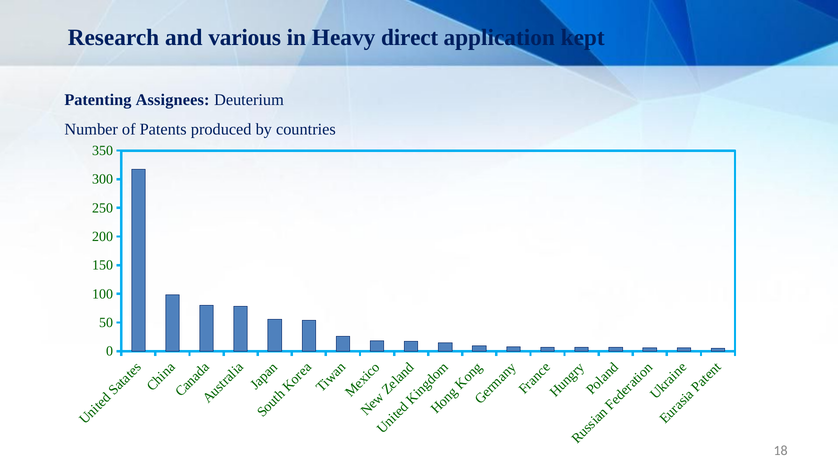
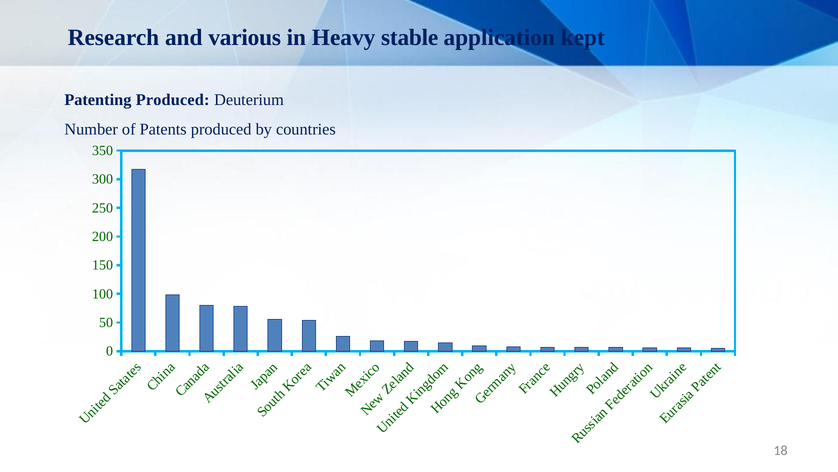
direct: direct -> stable (410, 38)
Patenting Assignees: Assignees -> Produced (173, 100)
